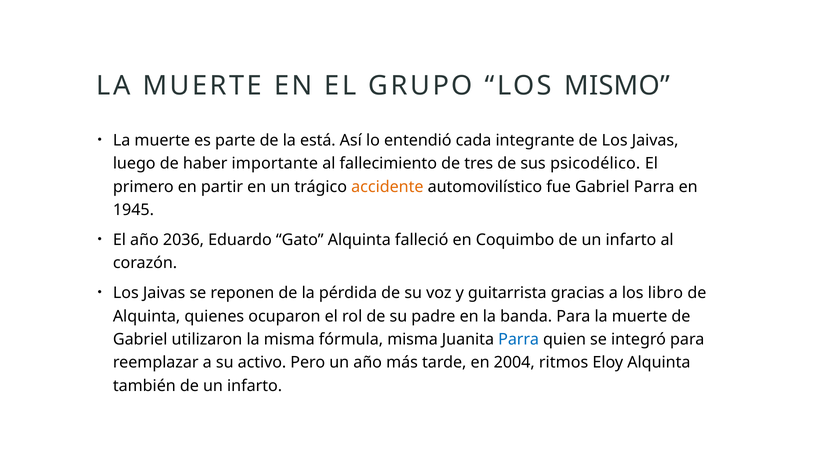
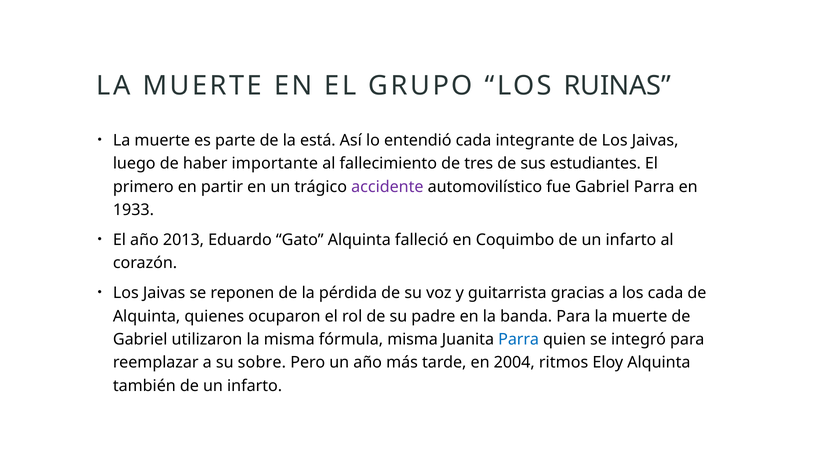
MISMO: MISMO -> RUINAS (617, 86)
psicodélico: psicodélico -> estudiantes (595, 164)
accidente colour: orange -> purple (387, 187)
1945: 1945 -> 1933 (133, 210)
2036: 2036 -> 2013 (183, 240)
los libro: libro -> cada (665, 293)
activo: activo -> sobre (262, 362)
